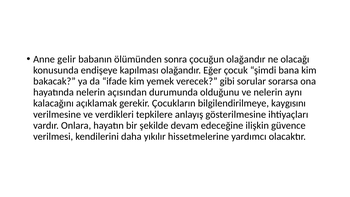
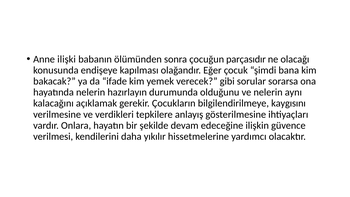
gelir: gelir -> ilişki (67, 59)
çocuğun olağandır: olağandır -> parçasıdır (246, 59)
açısından: açısından -> hazırlayın (127, 92)
